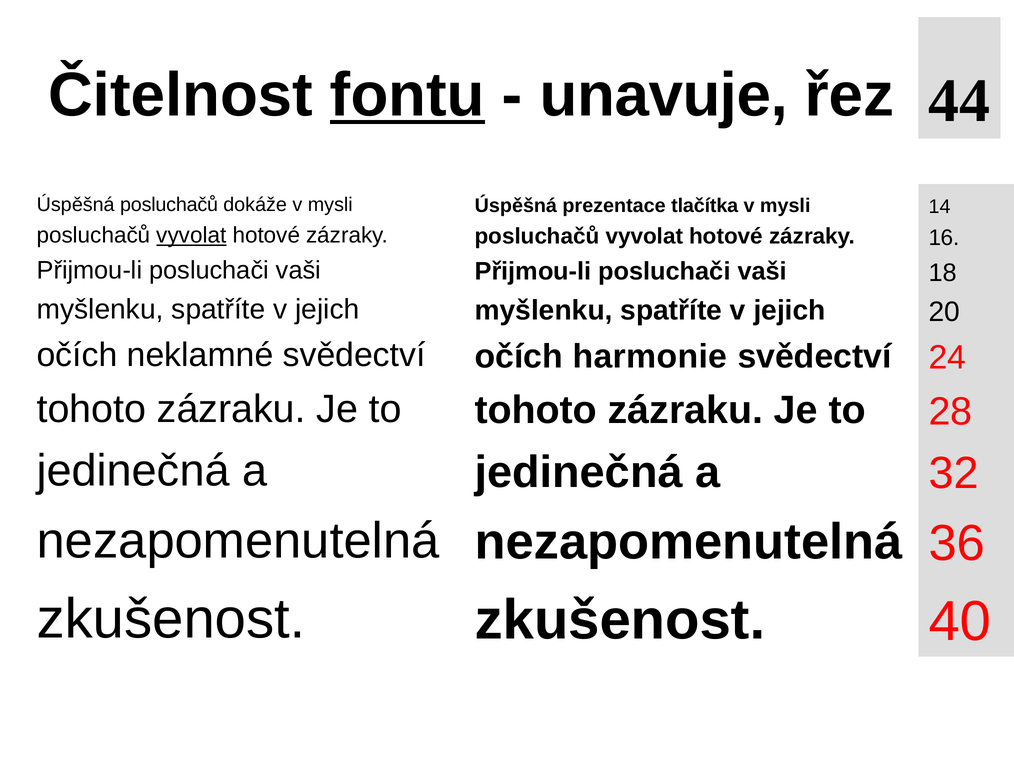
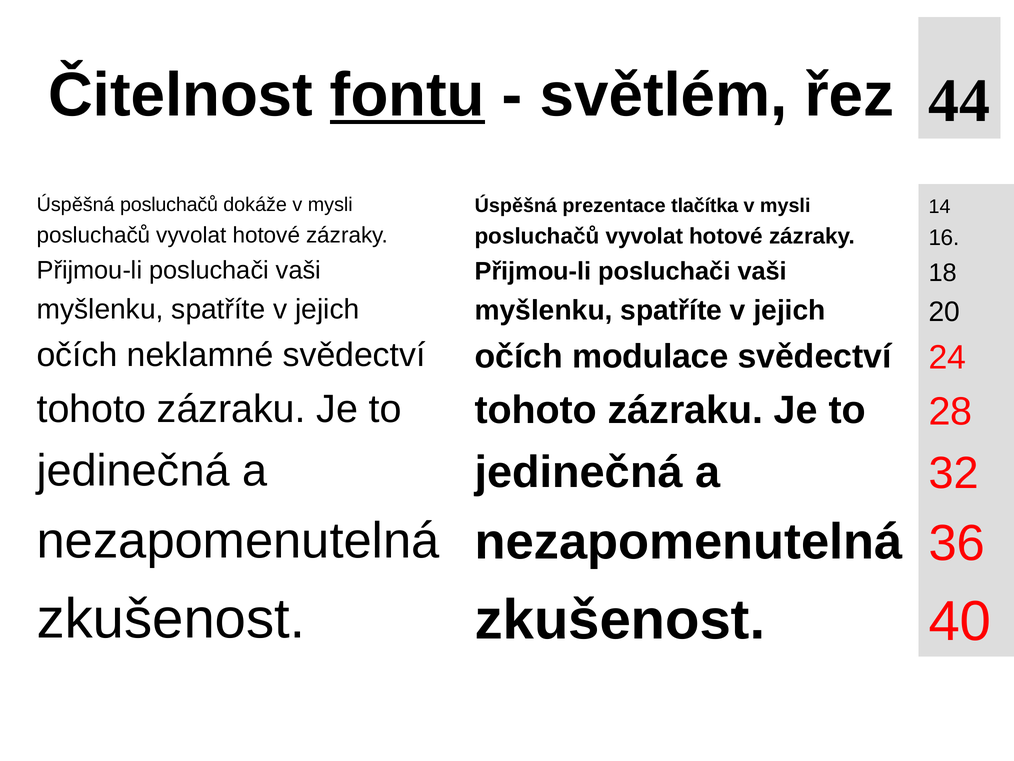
unavuje: unavuje -> světlém (664, 95)
vyvolat underline: present -> none (191, 235)
harmonie: harmonie -> modulace (650, 356)
